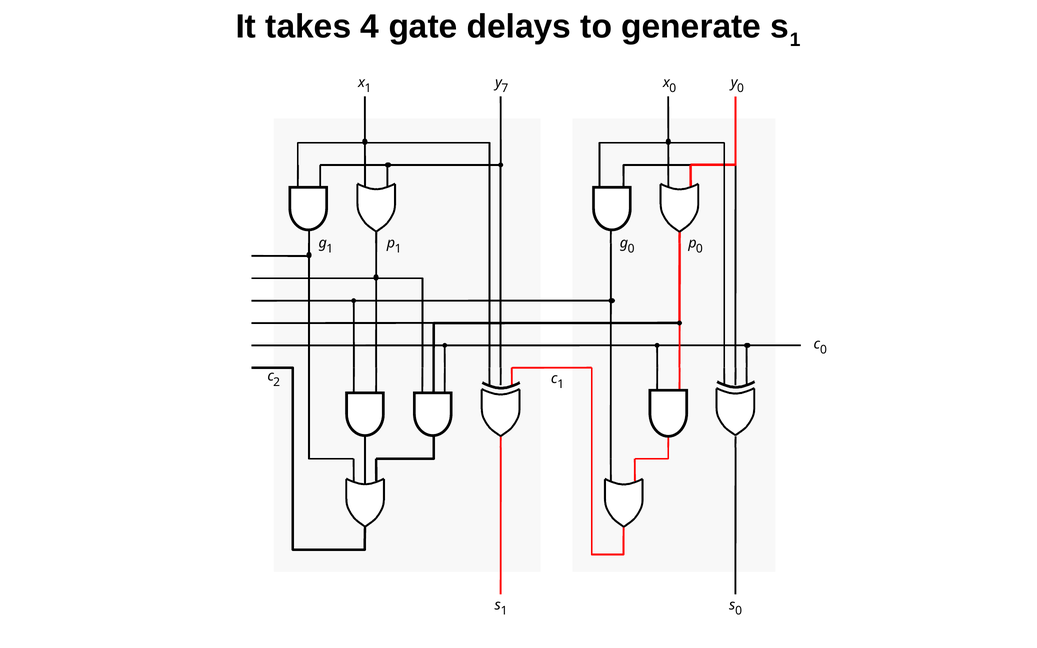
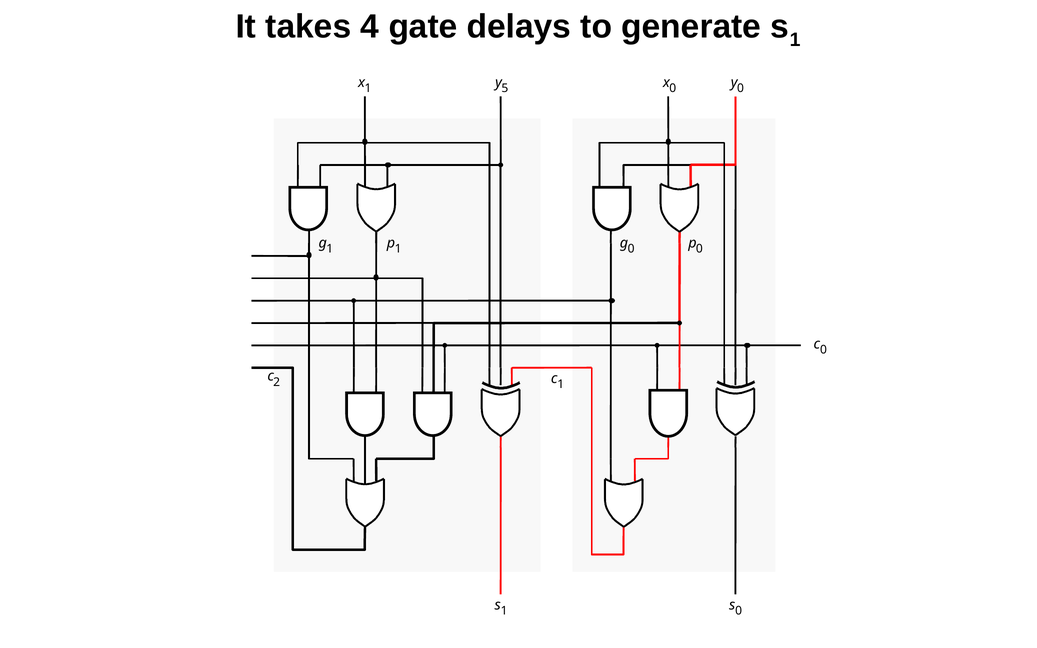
7: 7 -> 5 (505, 88)
